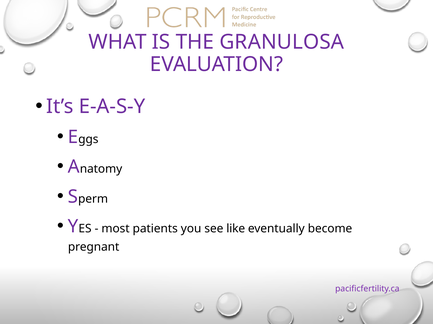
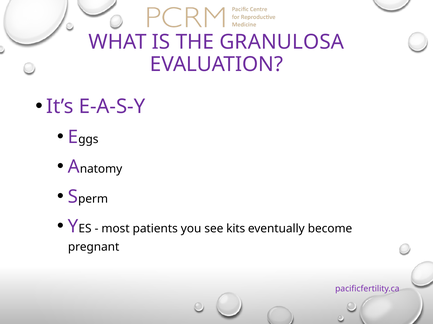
like: like -> kits (236, 229)
